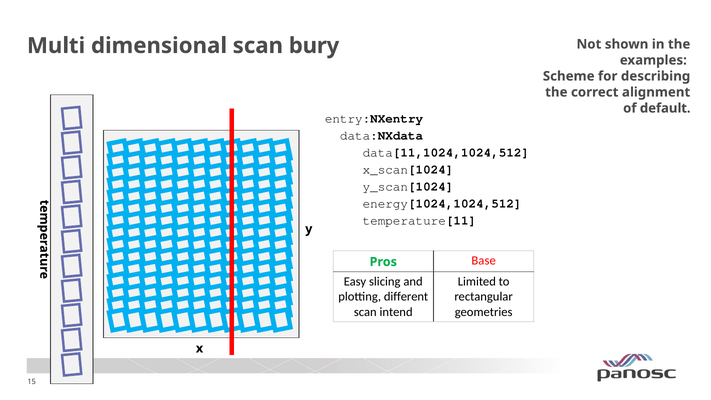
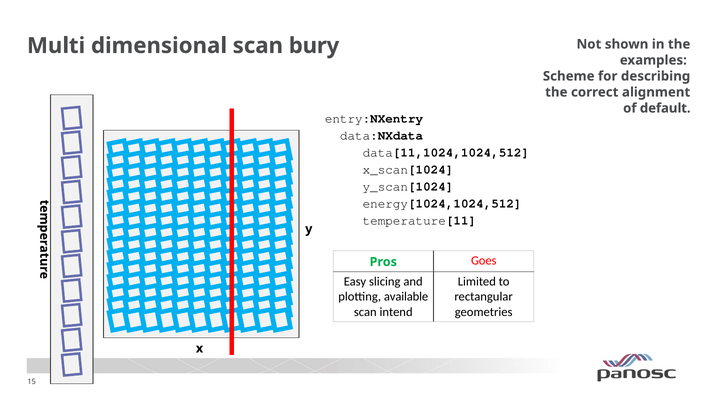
Base: Base -> Goes (484, 260)
different: different -> available (406, 297)
